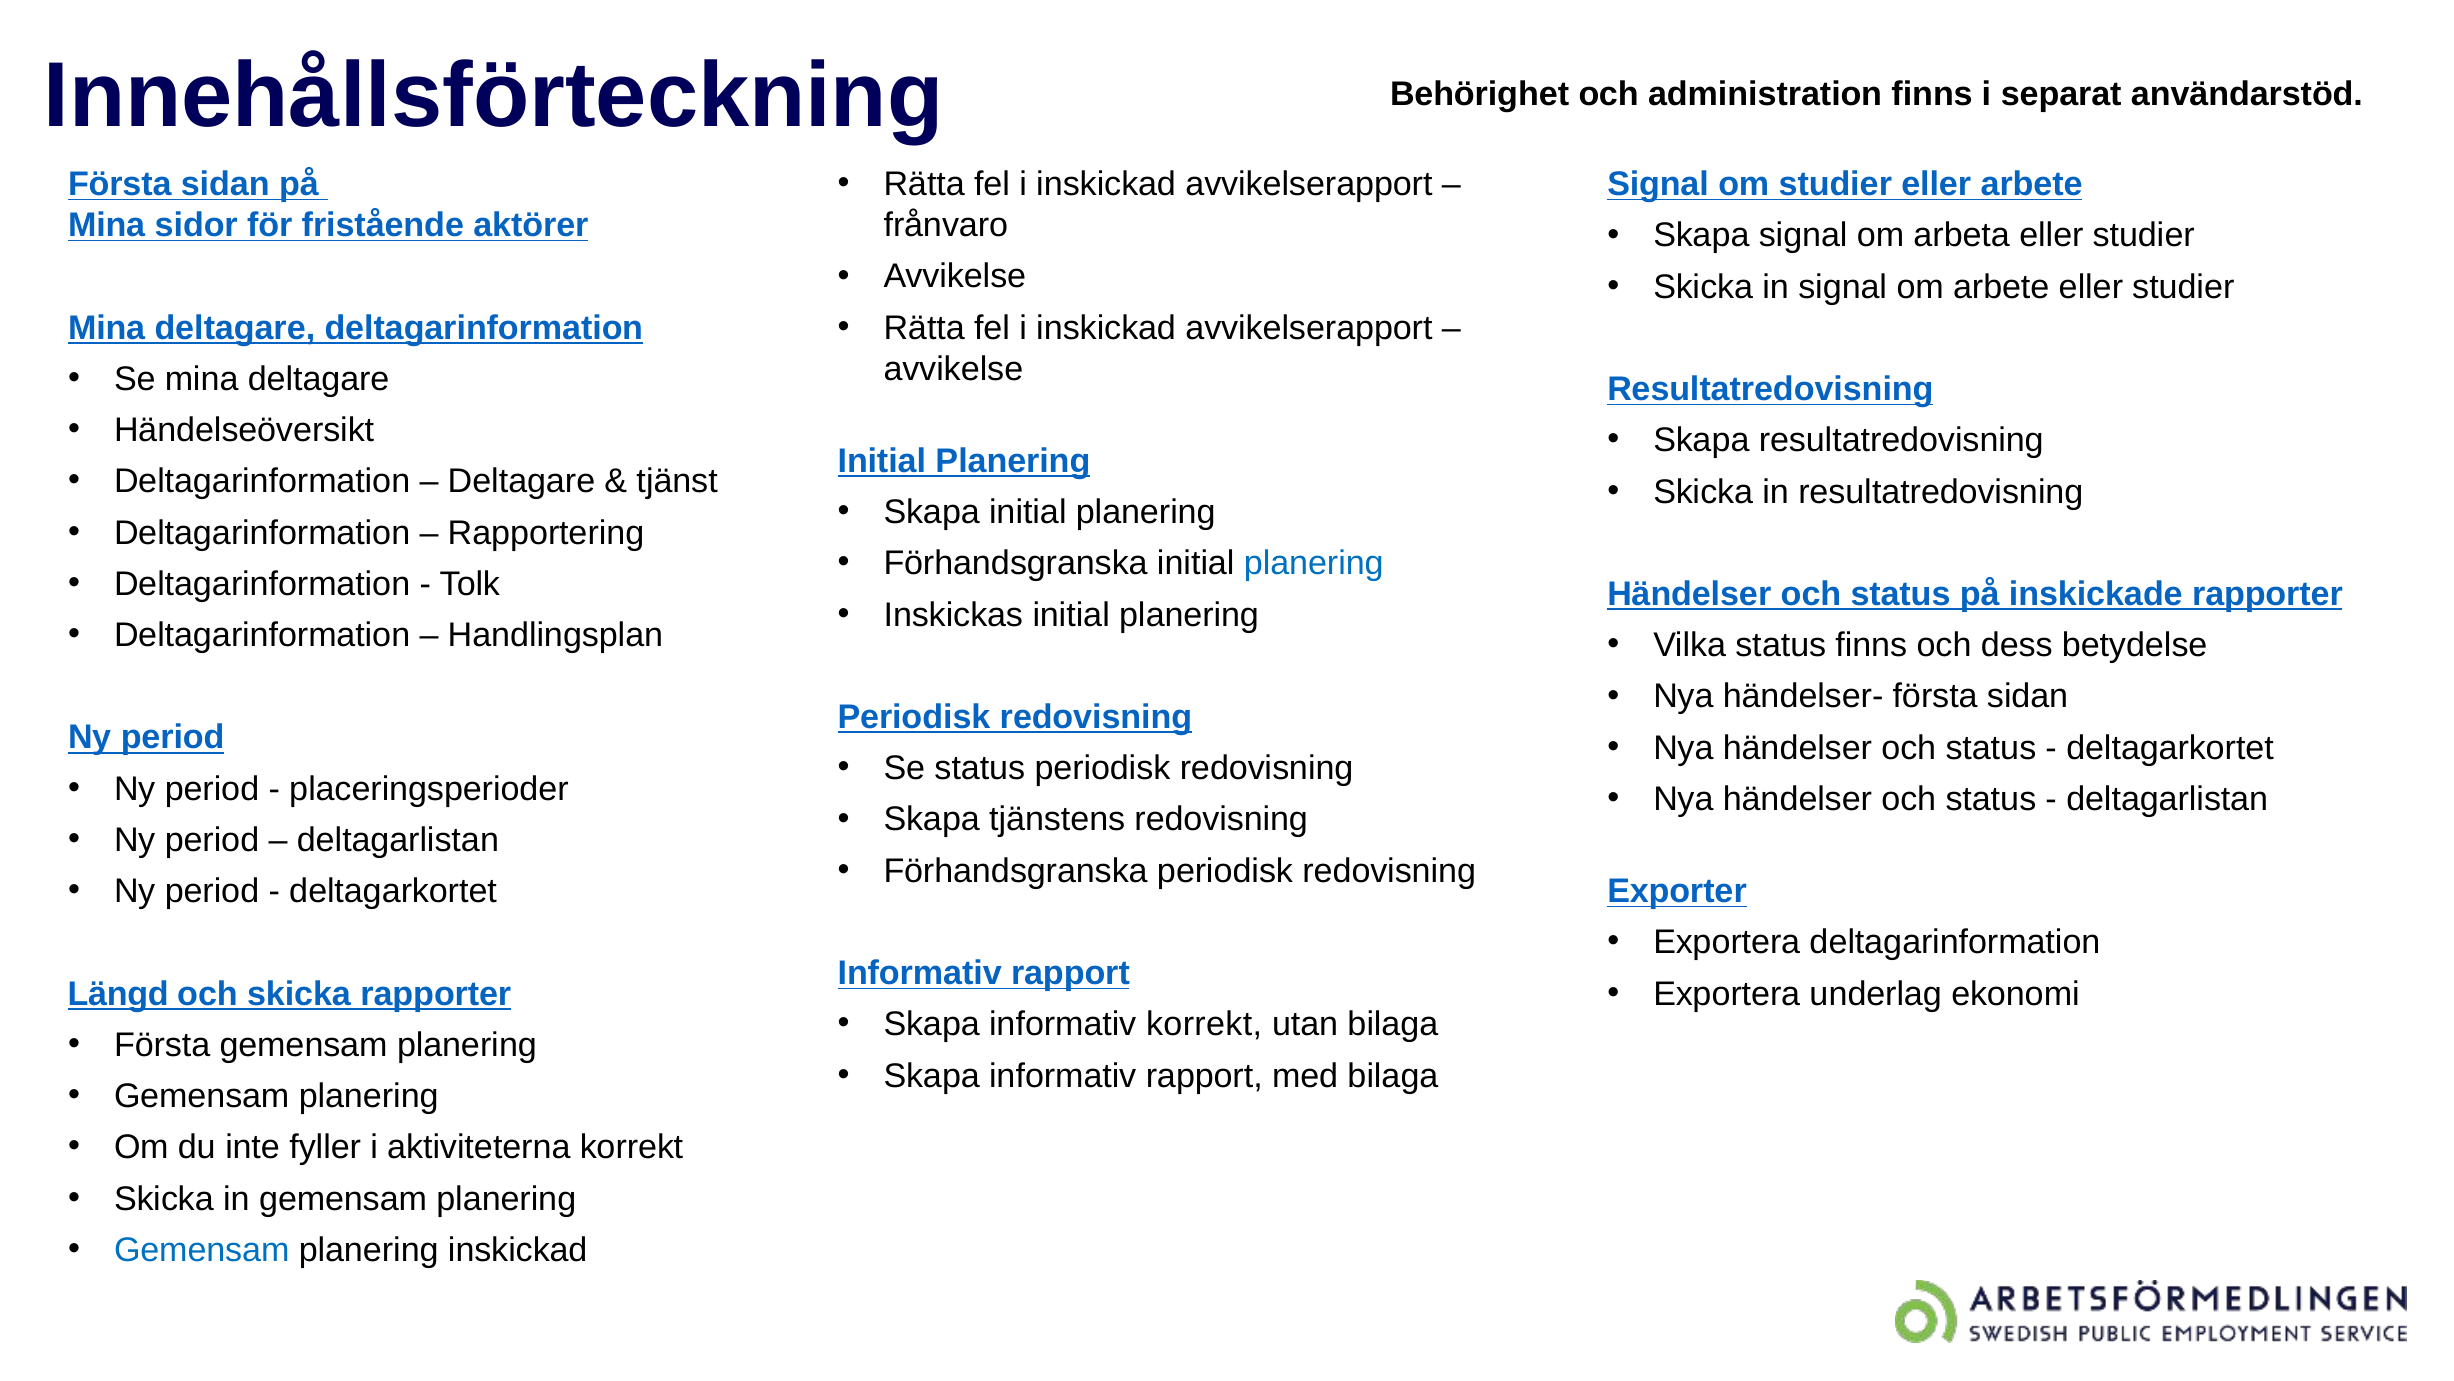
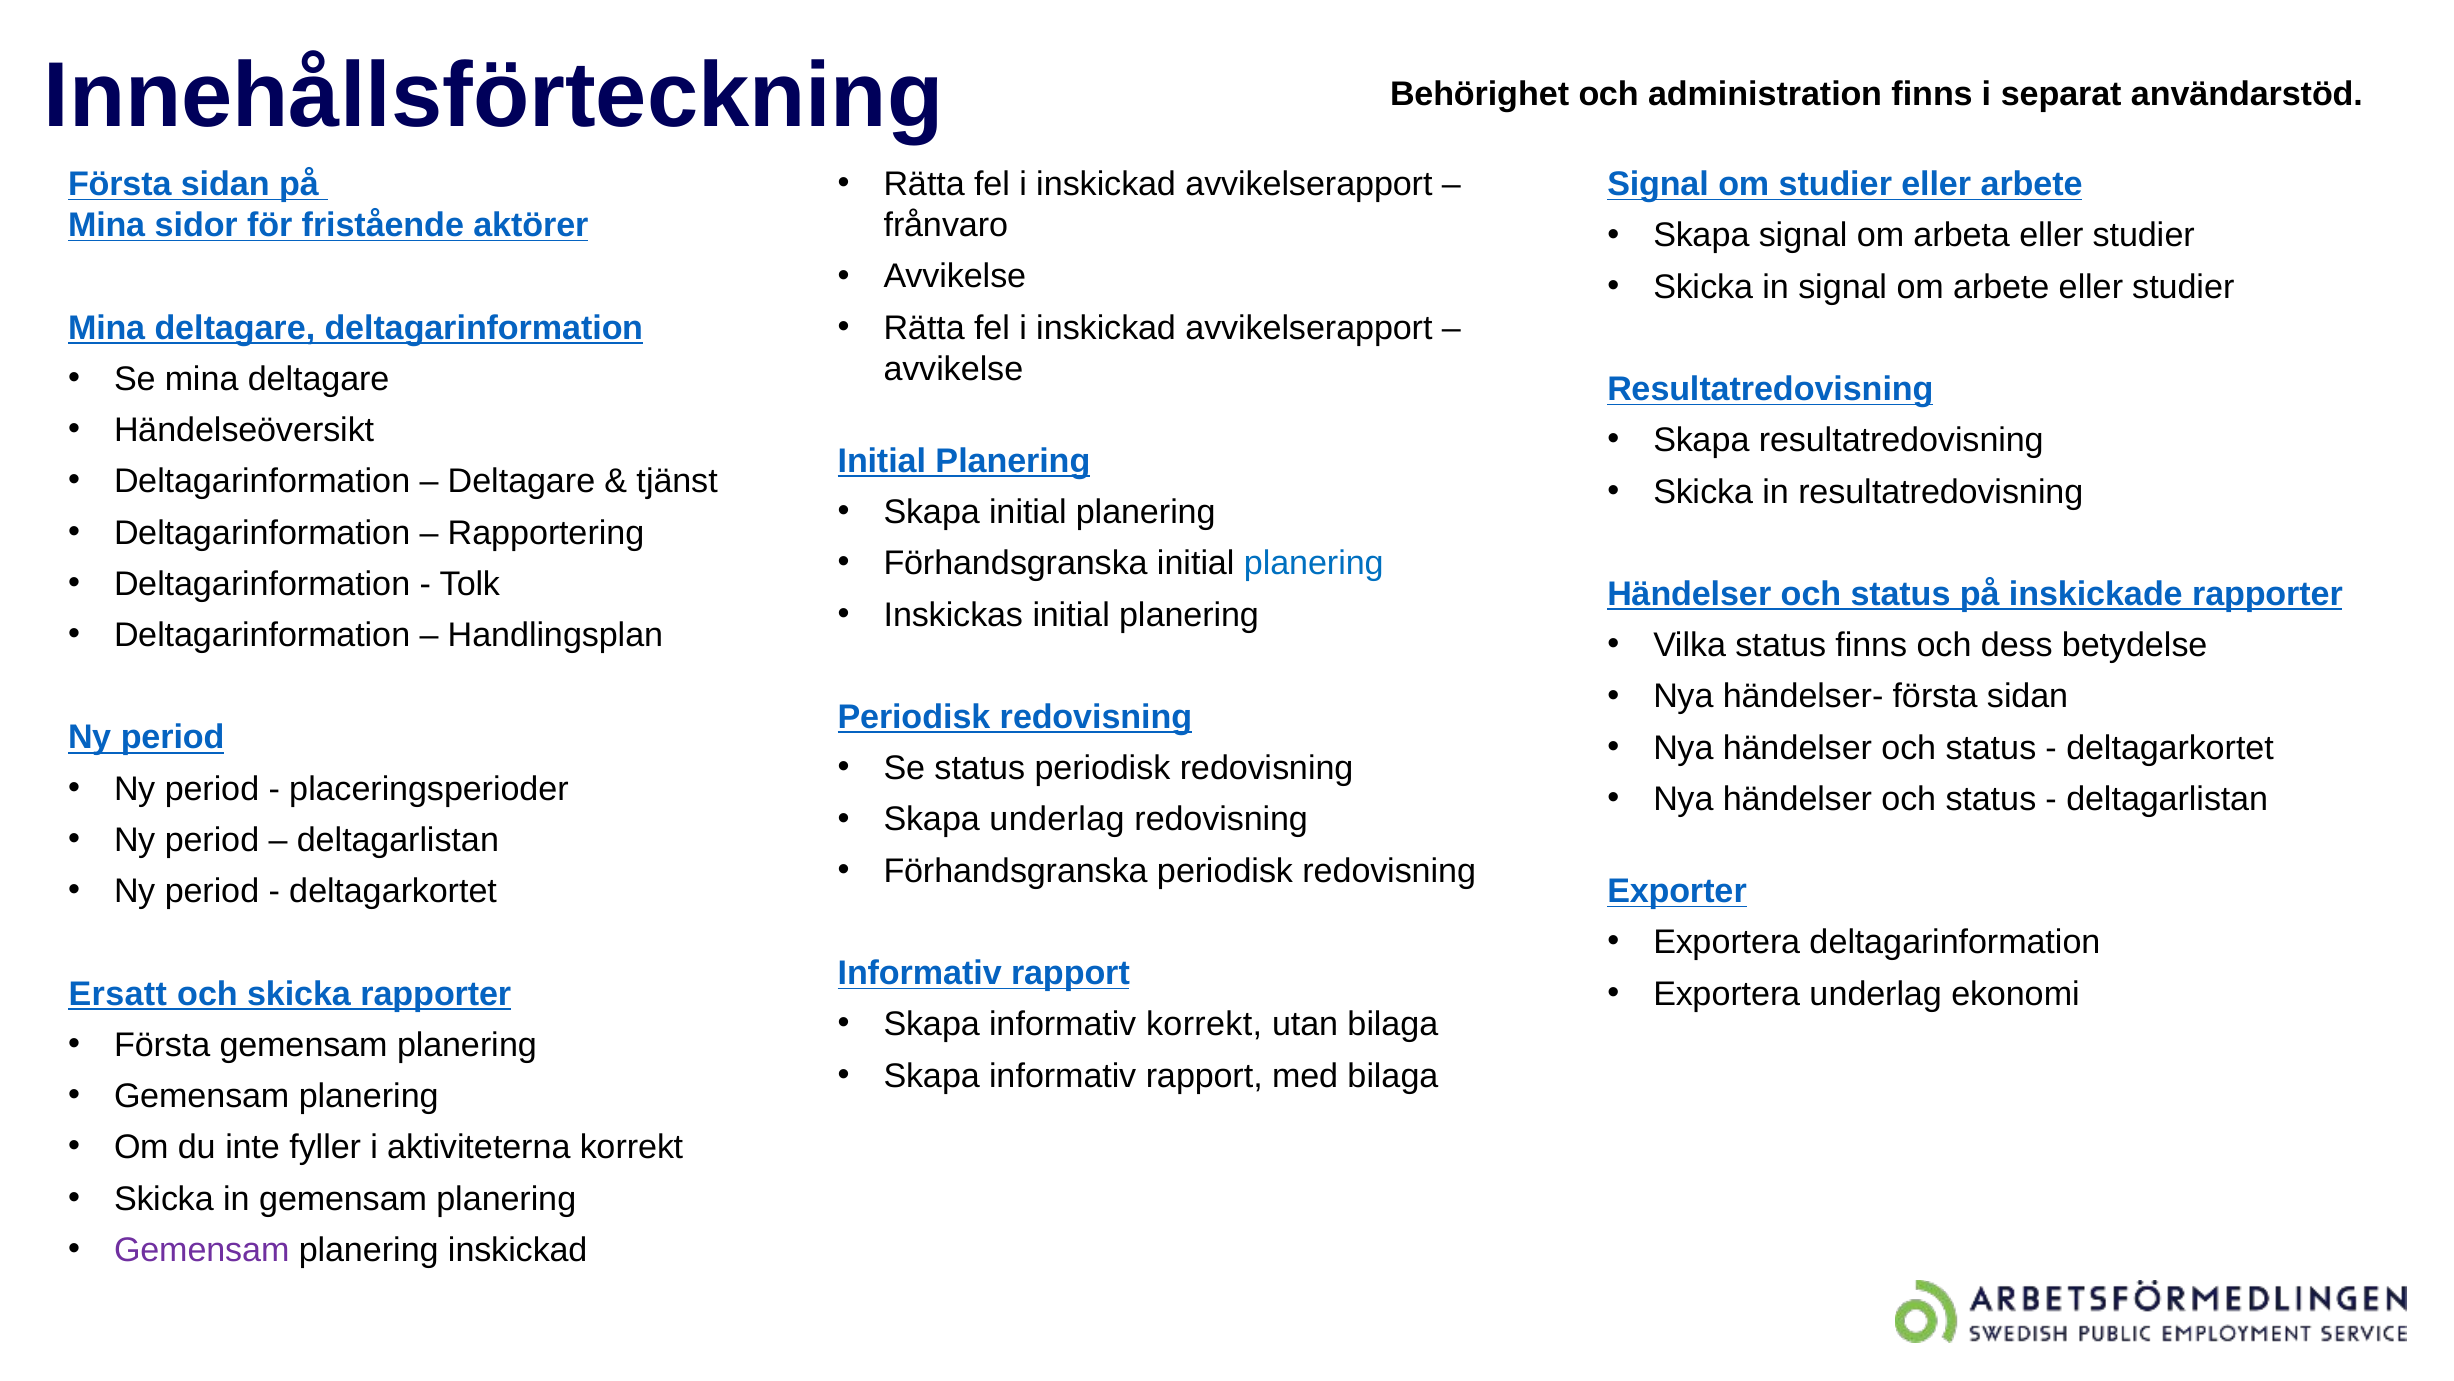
Skapa tjänstens: tjänstens -> underlag (1057, 819)
Längd: Längd -> Ersatt (118, 993)
Gemensam colour: blue -> purple (202, 1249)
